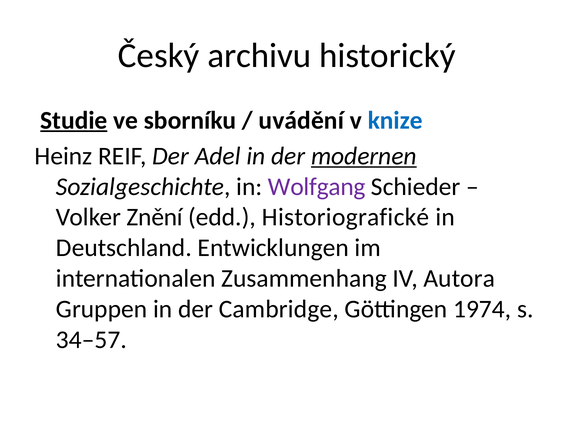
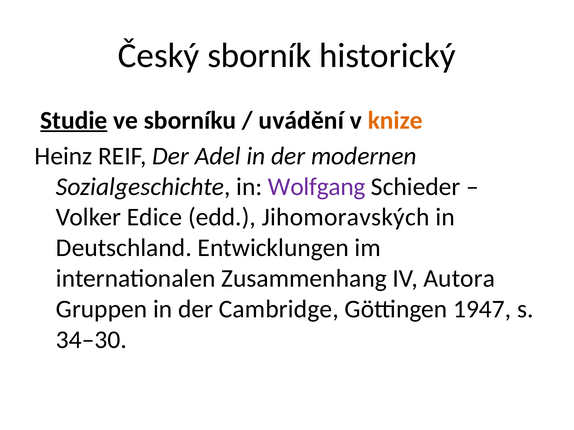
archivu: archivu -> sborník (259, 56)
knize colour: blue -> orange (395, 120)
modernen underline: present -> none (364, 156)
Znění: Znění -> Edice (154, 217)
Historiografické: Historiografické -> Jihomoravských (346, 217)
1974: 1974 -> 1947 (482, 309)
34–57: 34–57 -> 34–30 (91, 340)
